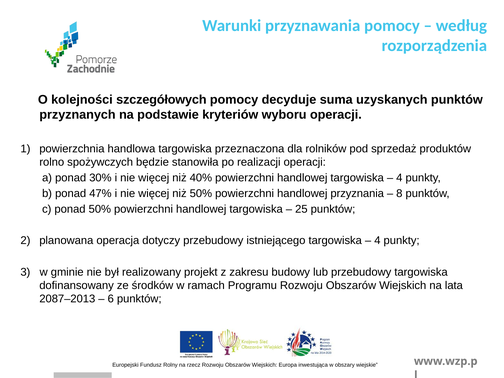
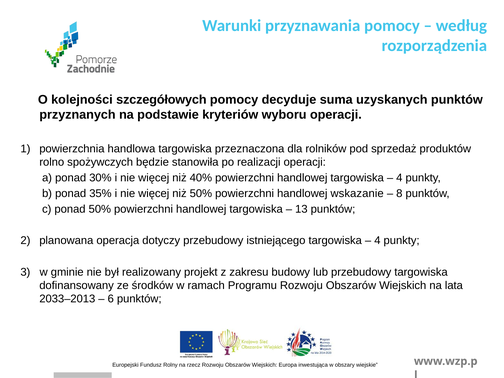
47%: 47% -> 35% (100, 194)
przyznania: przyznania -> wskazanie (357, 194)
25: 25 -> 13 (301, 209)
2087–2013: 2087–2013 -> 2033–2013 (67, 299)
